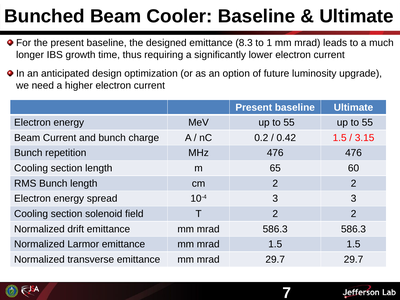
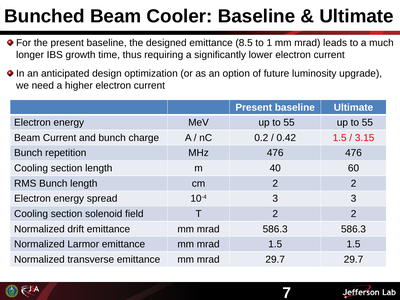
8.3: 8.3 -> 8.5 (244, 43)
65: 65 -> 40 (275, 168)
